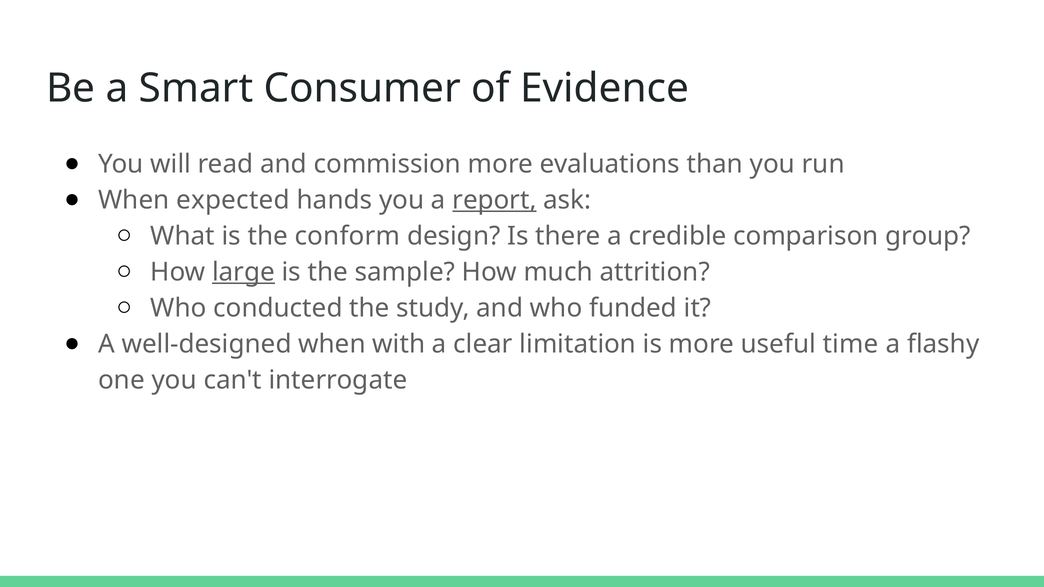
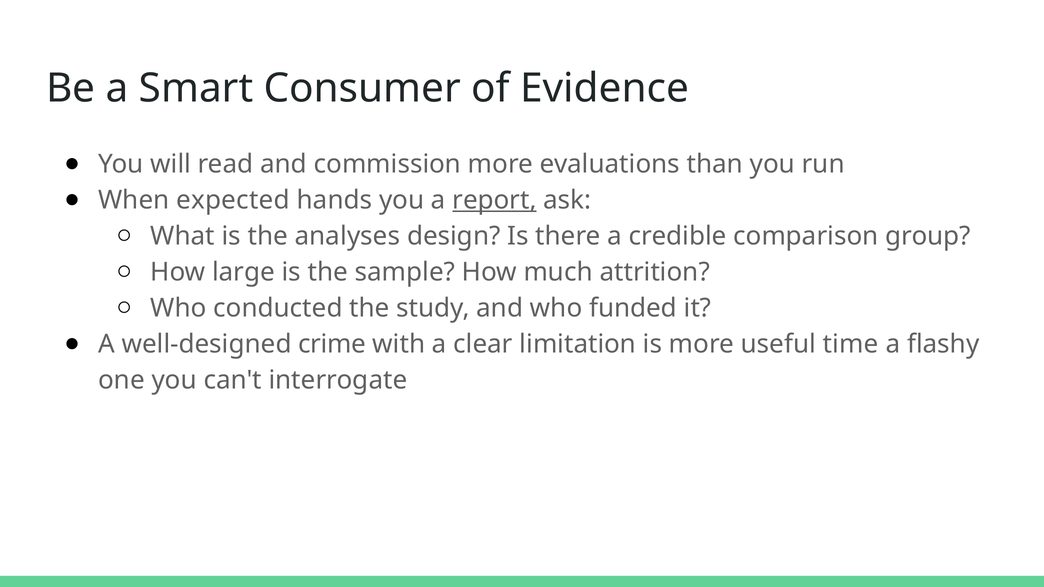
conform: conform -> analyses (347, 236)
large underline: present -> none (244, 272)
well-designed when: when -> crime (332, 344)
